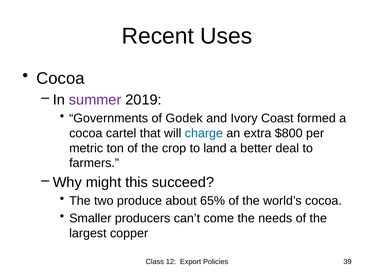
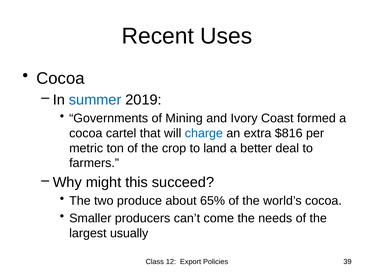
summer colour: purple -> blue (95, 100)
Godek: Godek -> Mining (184, 118)
$800: $800 -> $816 (289, 133)
copper: copper -> usually (129, 234)
